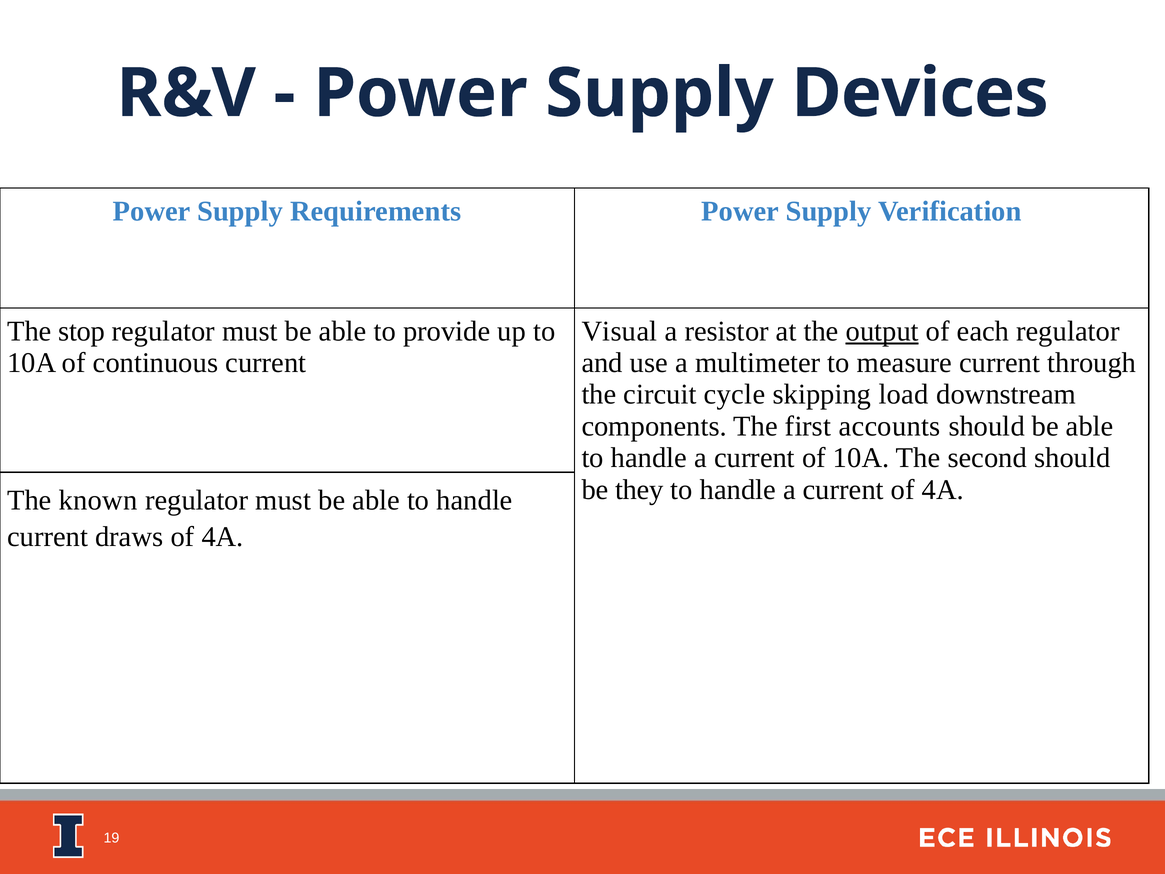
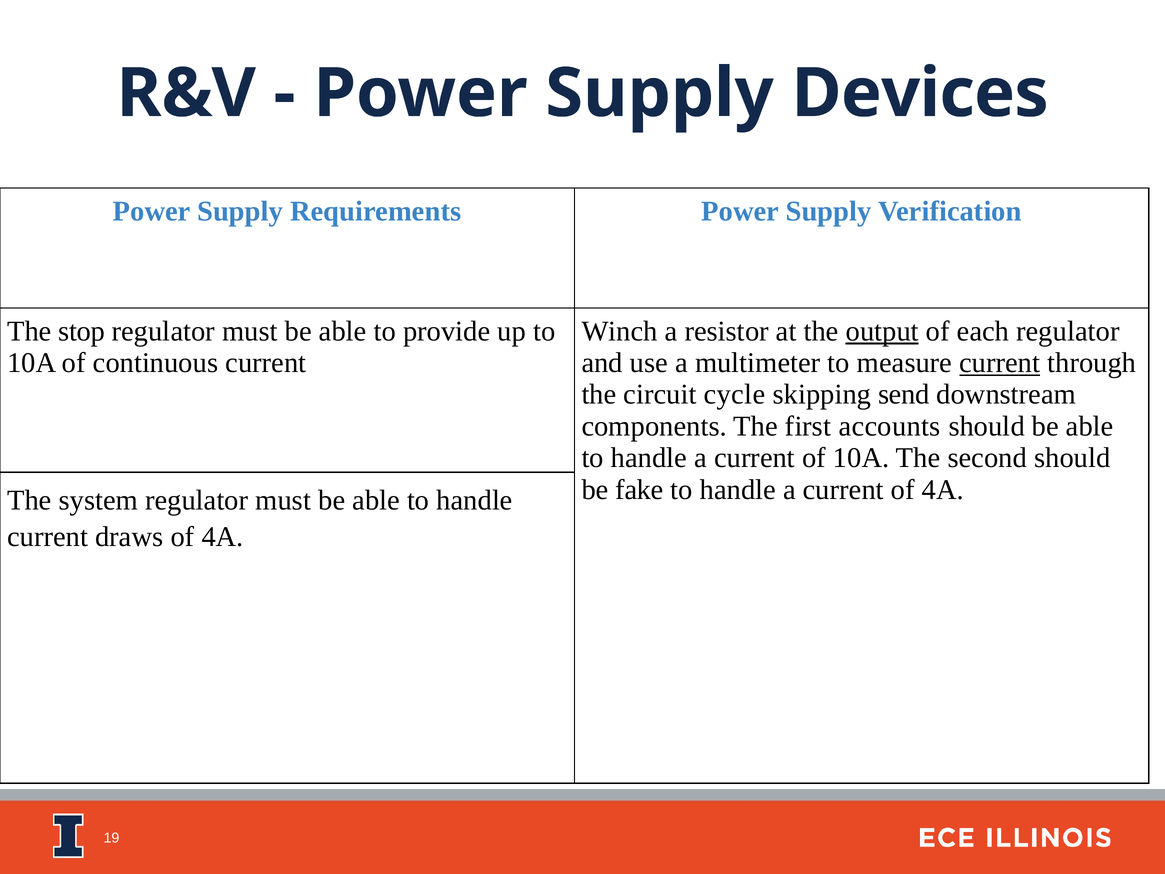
Visual: Visual -> Winch (620, 331)
current underline: none -> present (1000, 363)
load: load -> send (904, 394)
they: they -> fake (640, 489)
known: known -> system (98, 500)
